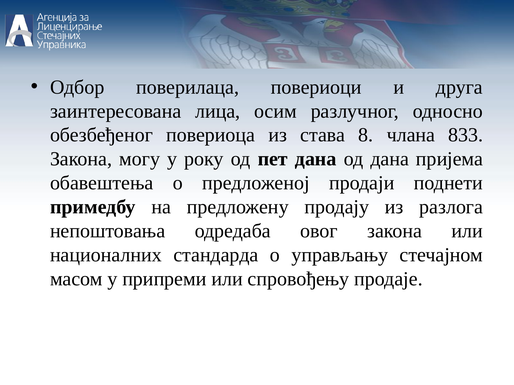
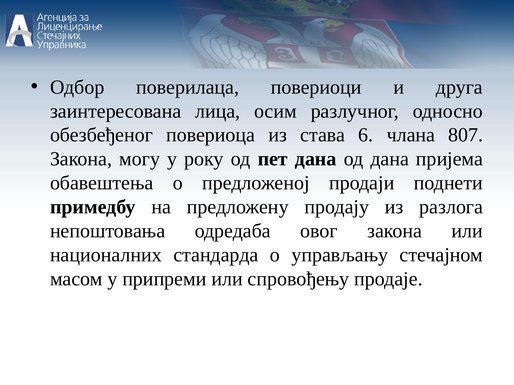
8: 8 -> 6 (366, 135)
833: 833 -> 807 (466, 135)
